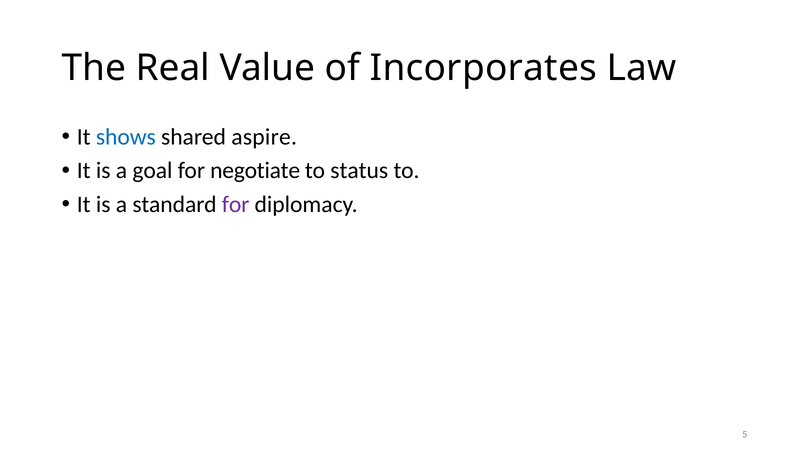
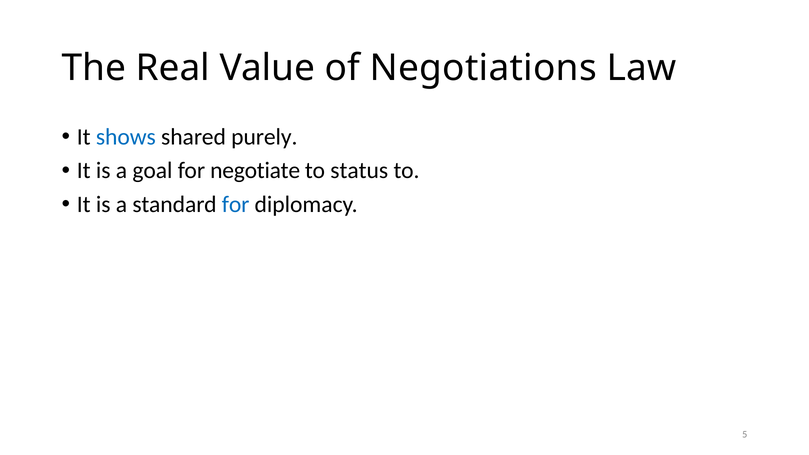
Incorporates: Incorporates -> Negotiations (483, 68)
aspire: aspire -> purely (264, 137)
for colour: purple -> blue (236, 205)
